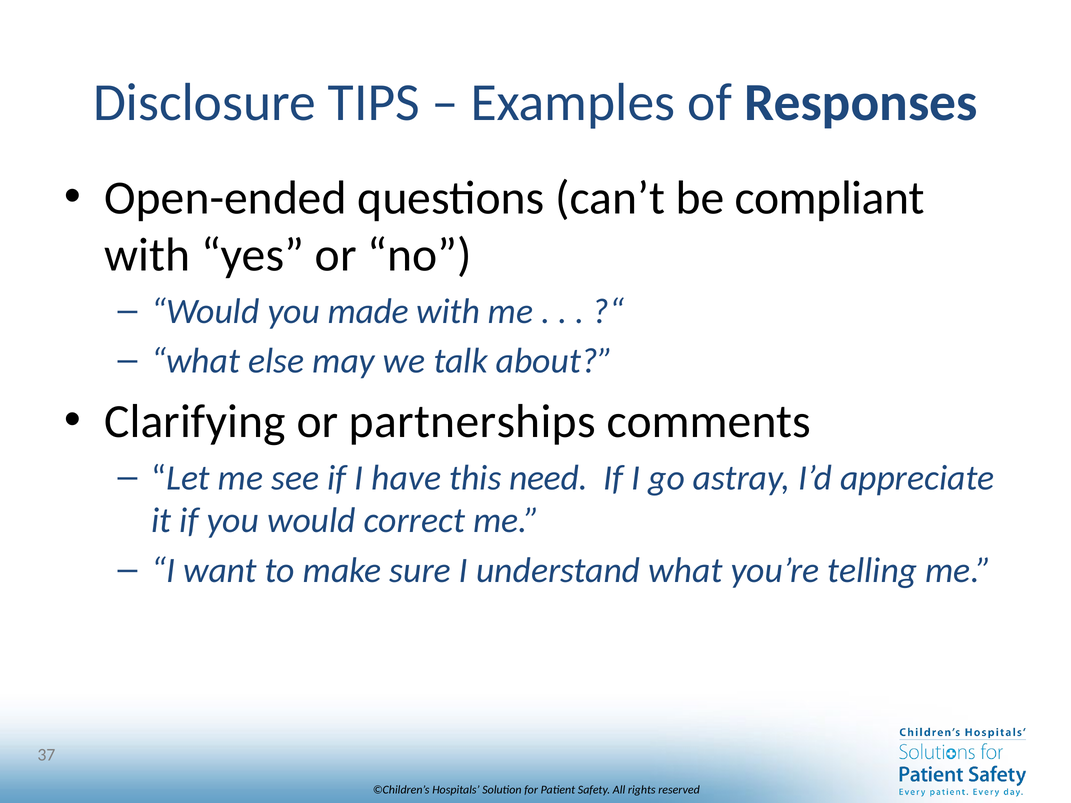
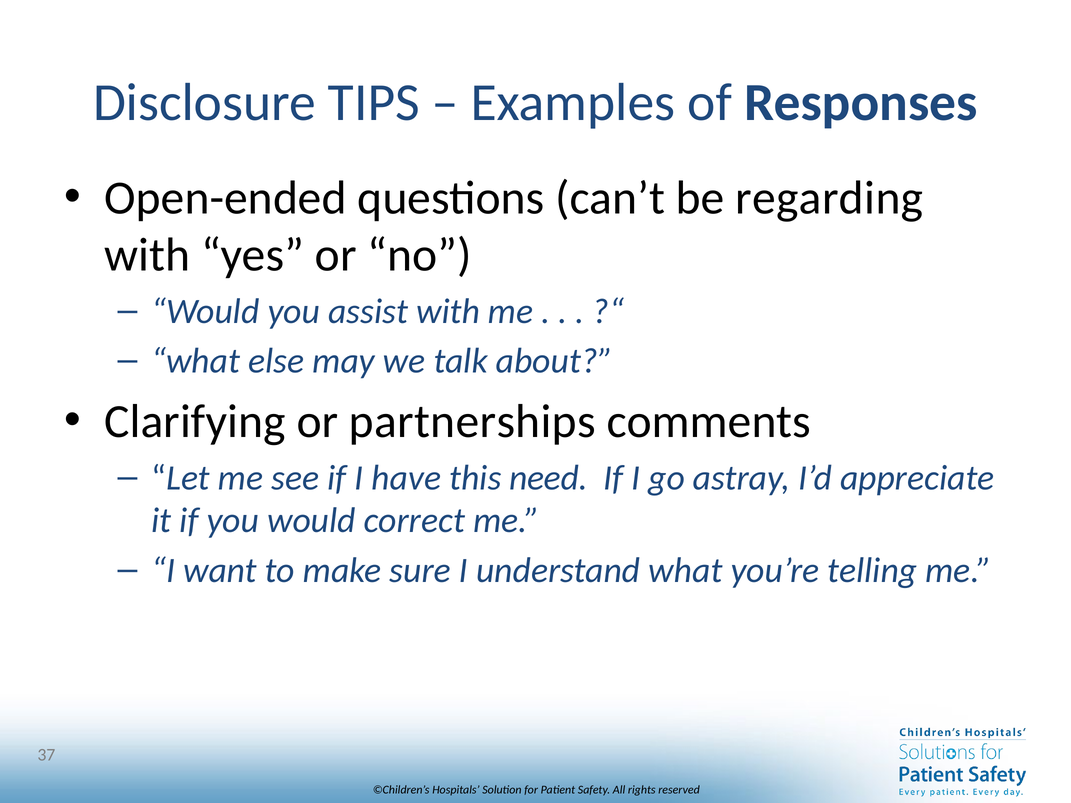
compliant: compliant -> regarding (829, 198)
made: made -> assist (368, 311)
